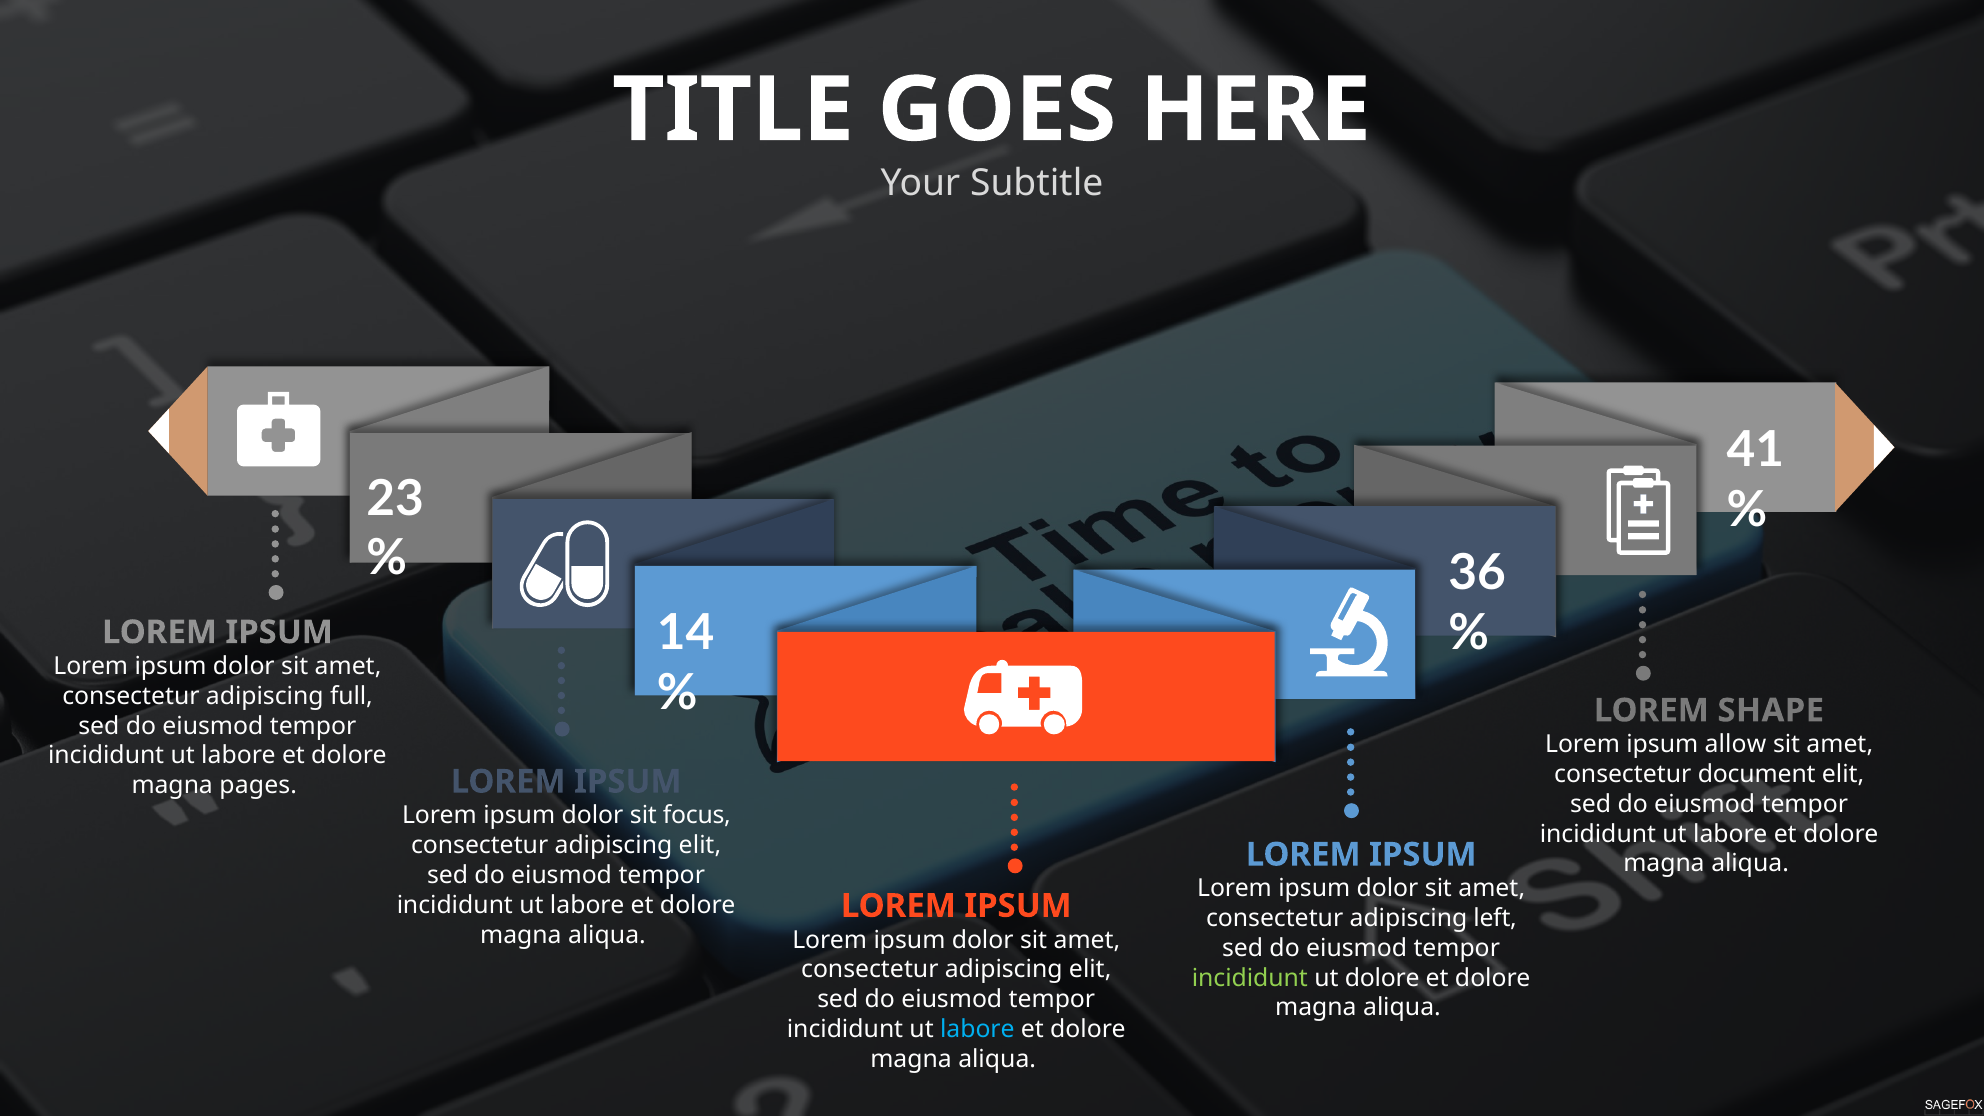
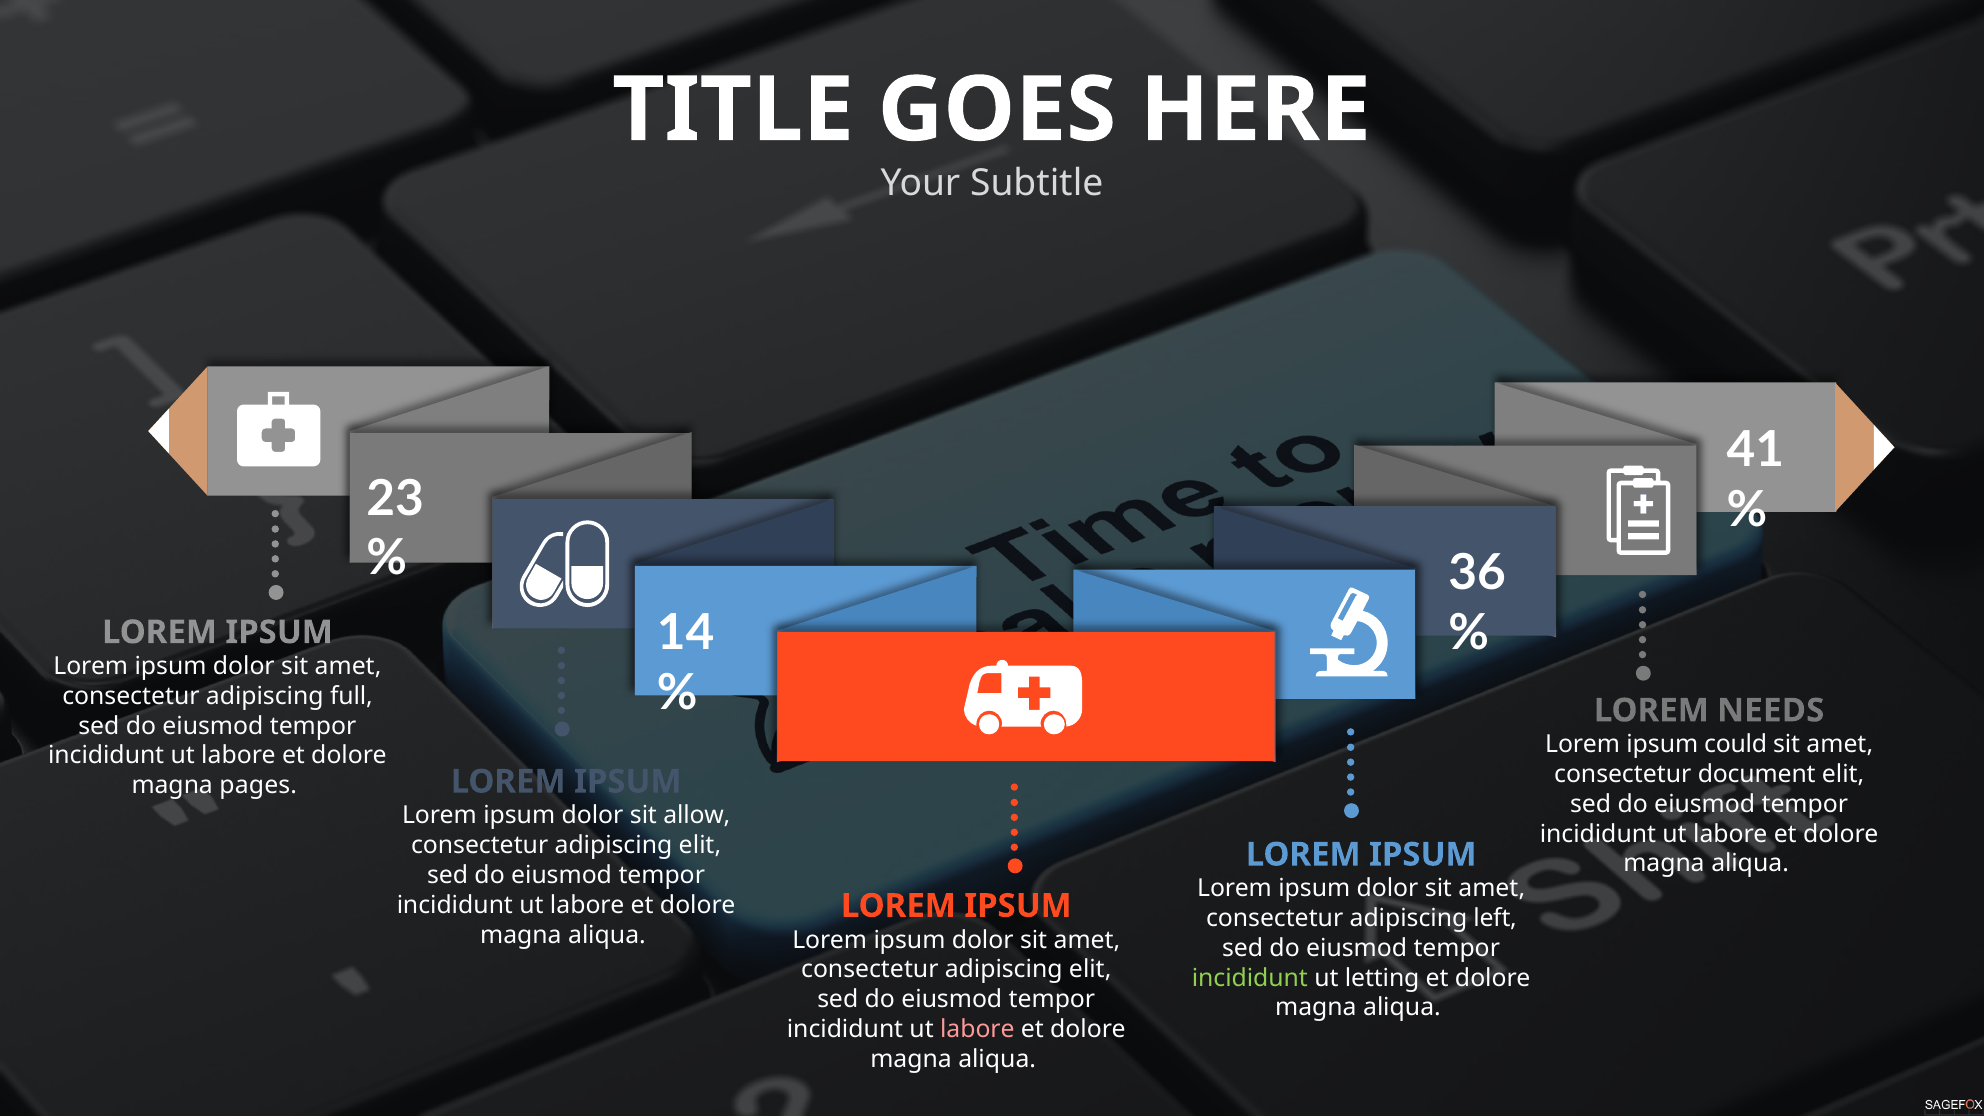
SHAPE: SHAPE -> NEEDS (1771, 710)
allow: allow -> could (1736, 745)
focus: focus -> allow (697, 816)
ut dolore: dolore -> letting (1382, 978)
labore colour: light blue -> pink (977, 1029)
